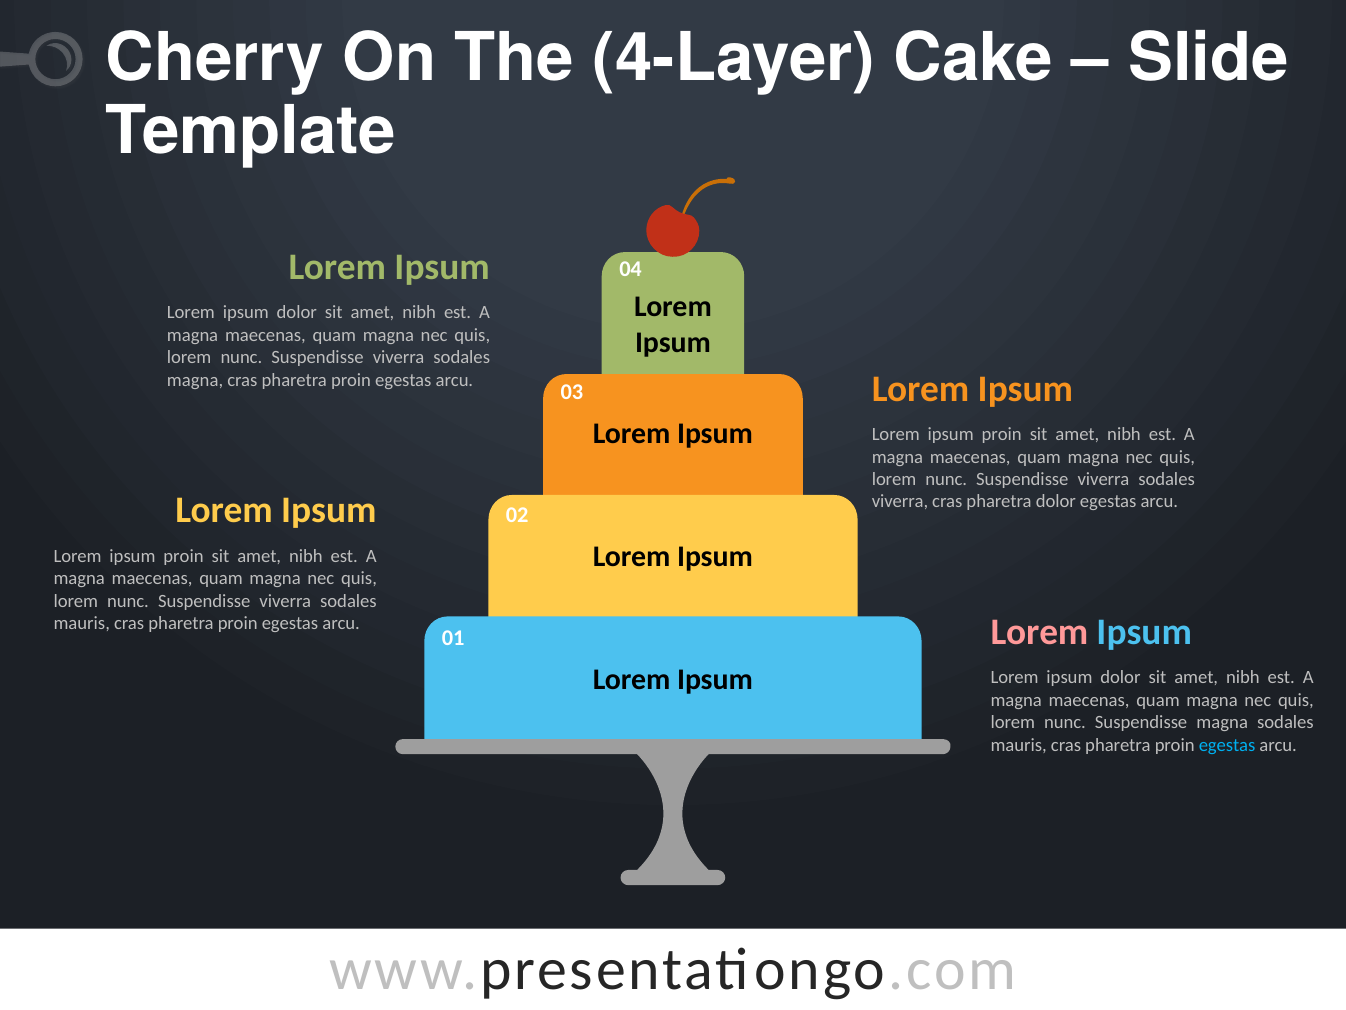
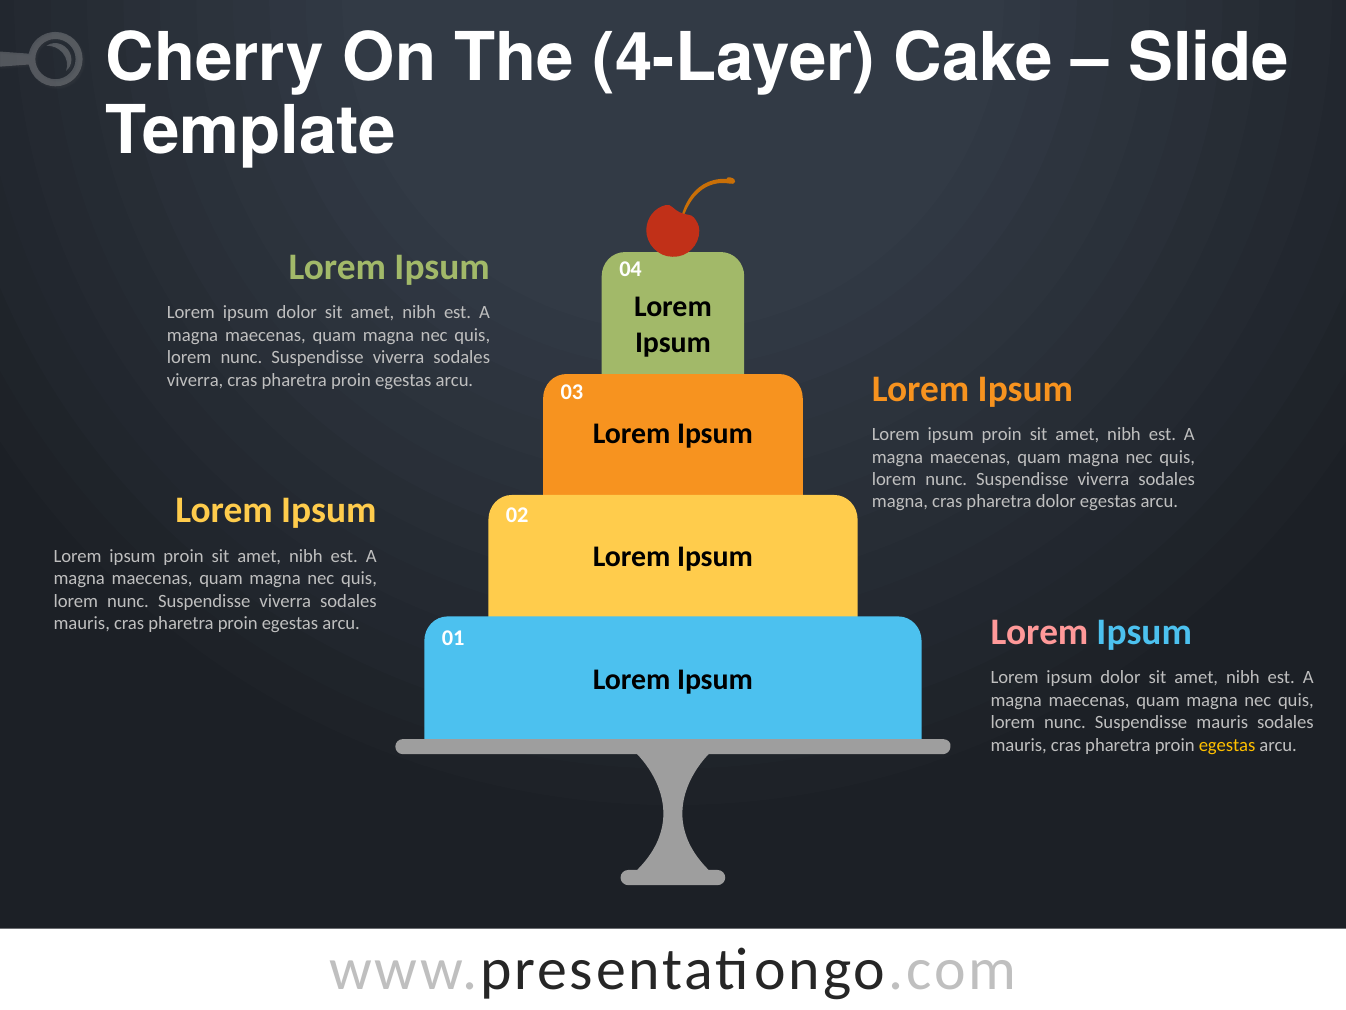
magna: magna -> viverra (195, 380)
viverra: viverra -> magna (900, 502)
Suspendisse magna: magna -> mauris (1222, 722)
egestas colour: light blue -> yellow (1227, 745)
